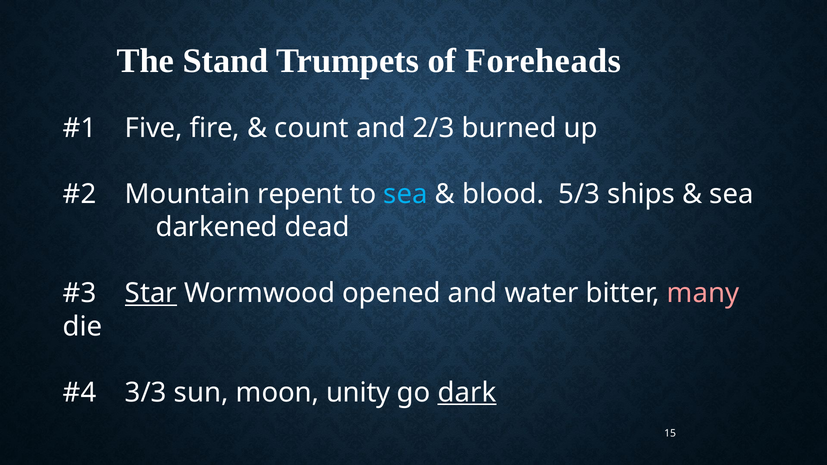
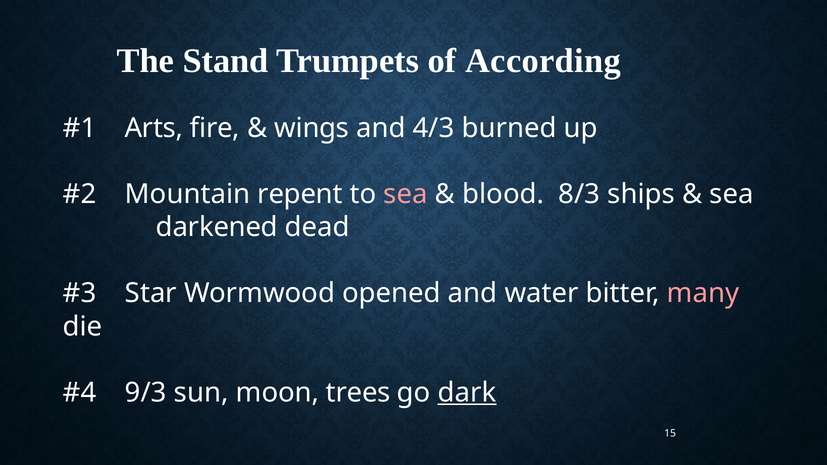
Foreheads: Foreheads -> According (543, 61)
Five: Five -> Arts (154, 128)
count: count -> wings (312, 128)
2/3: 2/3 -> 4/3 (434, 128)
sea colour: light blue -> pink (406, 194)
5/3: 5/3 -> 8/3 (579, 194)
Star underline: present -> none (151, 293)
3/3: 3/3 -> 9/3 (146, 393)
unity: unity -> trees (358, 393)
